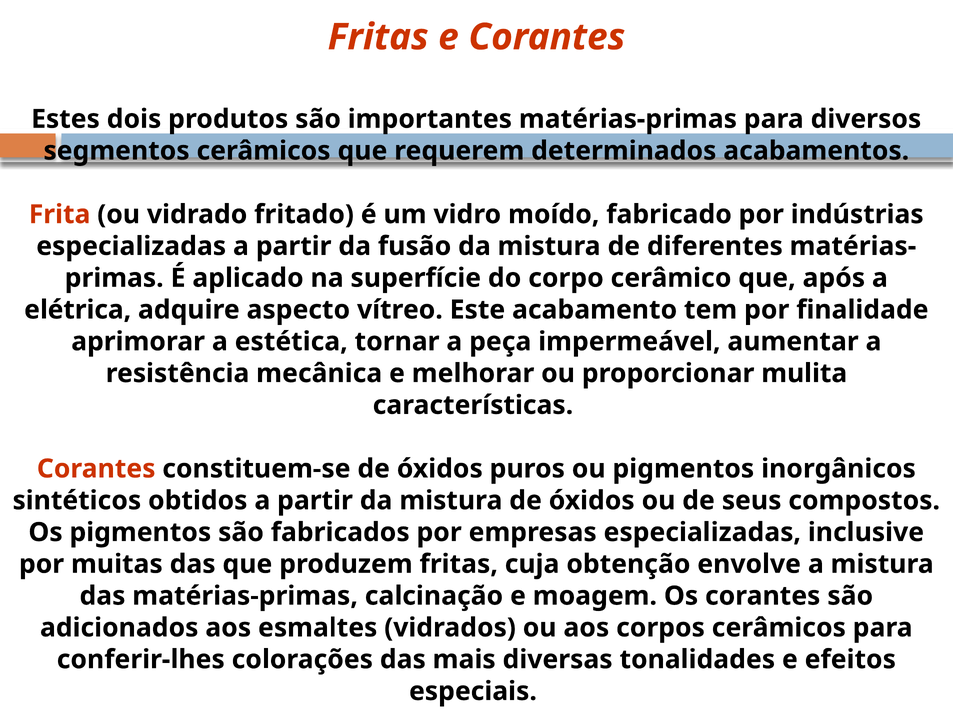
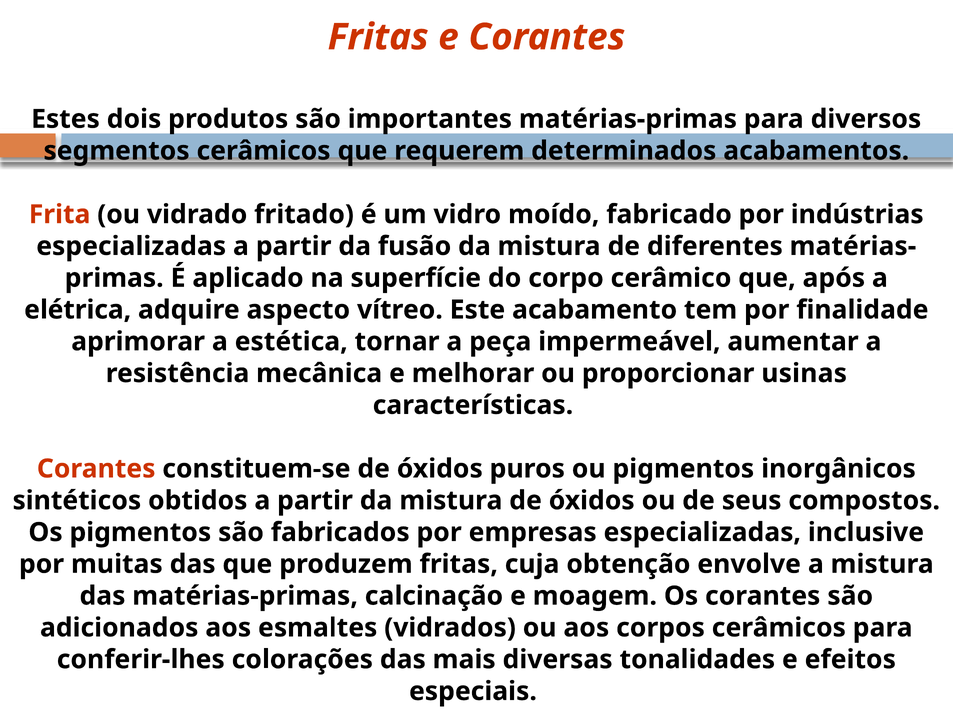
mulita: mulita -> usinas (804, 373)
